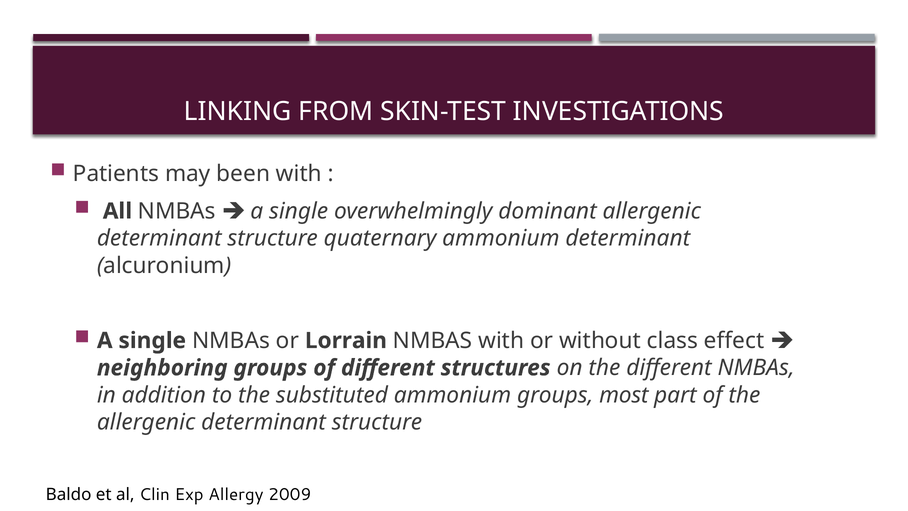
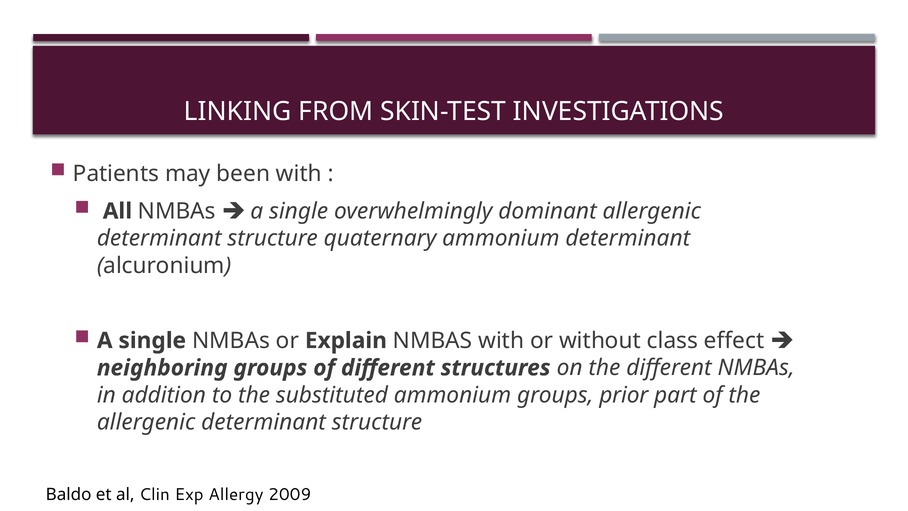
Lorrain: Lorrain -> Explain (346, 340)
most: most -> prior (624, 395)
